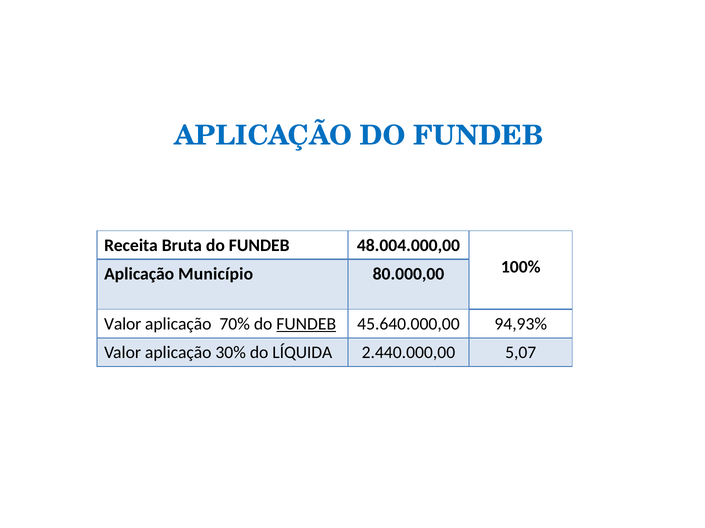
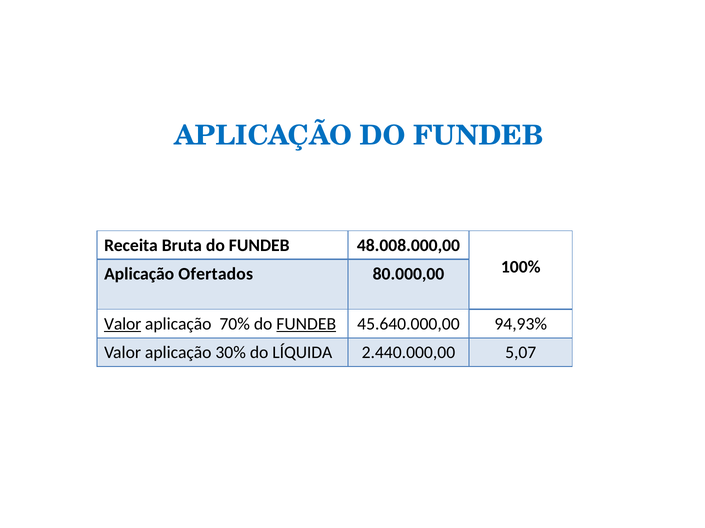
48.004.000,00: 48.004.000,00 -> 48.008.000,00 (408, 246)
Município: Município -> Ofertados (216, 274)
Valor underline: none -> present (123, 324)
